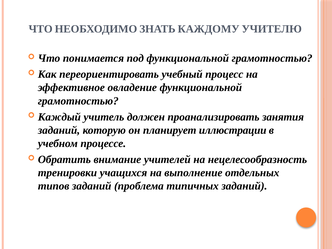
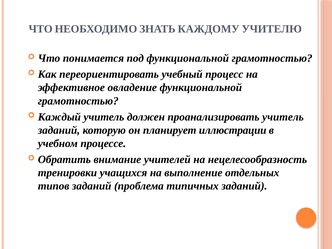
проанализировать занятия: занятия -> учитель (283, 117)
